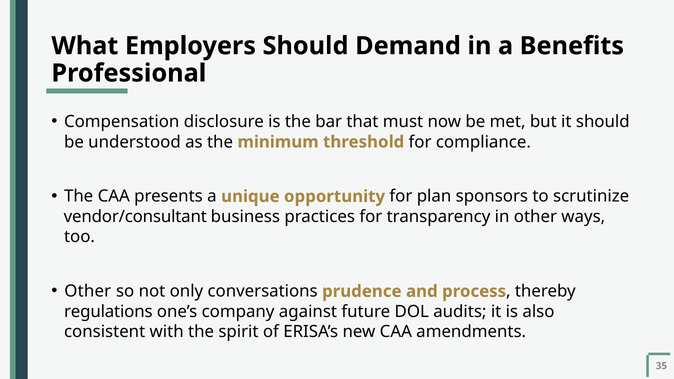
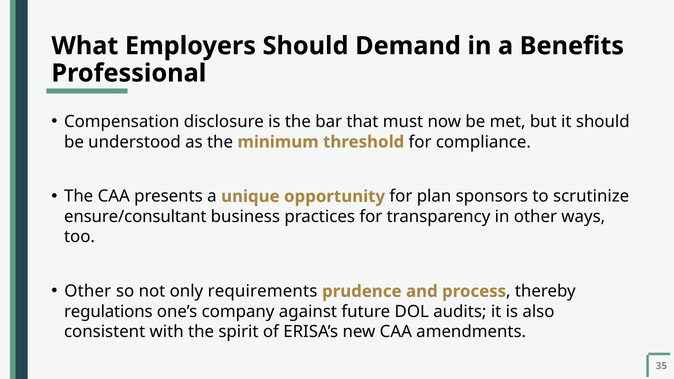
vendor/consultant: vendor/consultant -> ensure/consultant (135, 217)
conversations: conversations -> requirements (263, 291)
